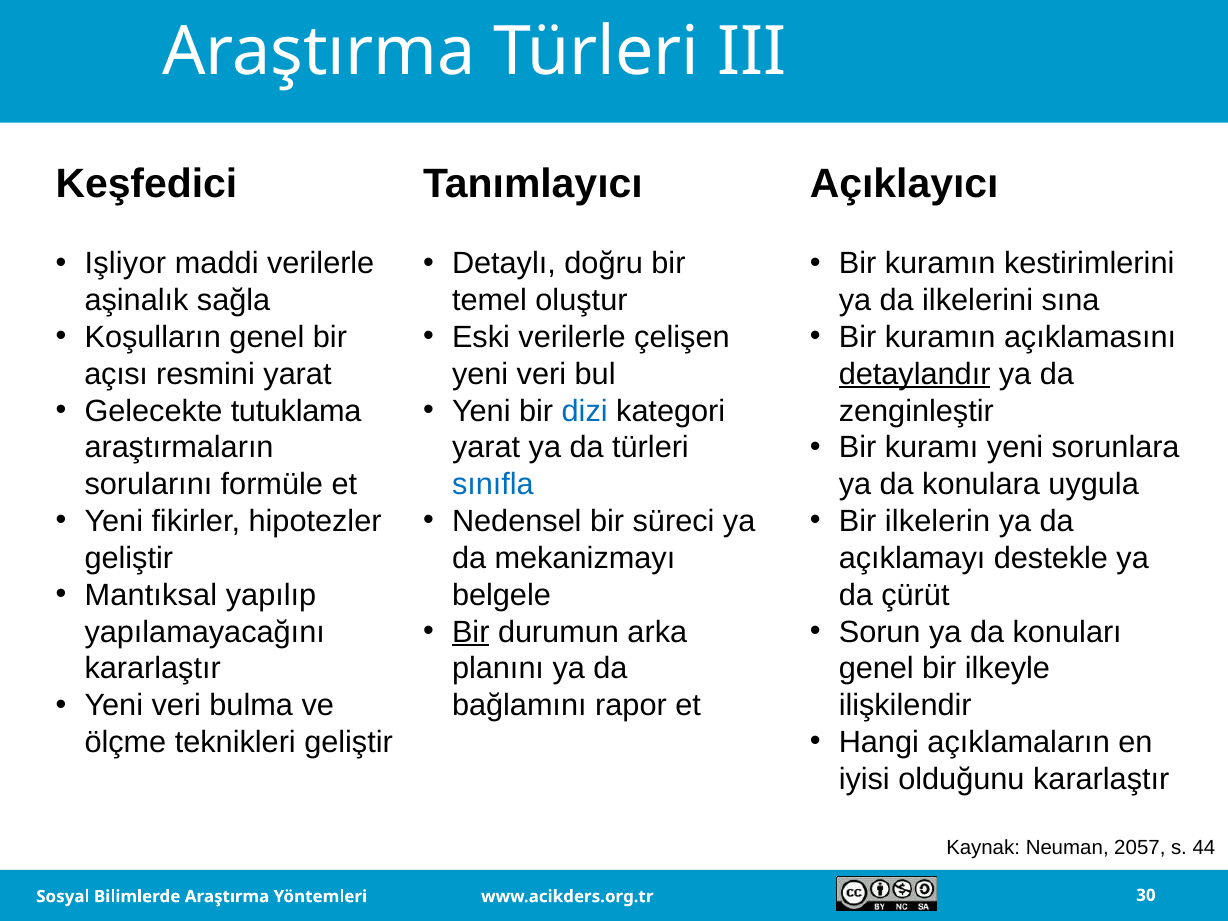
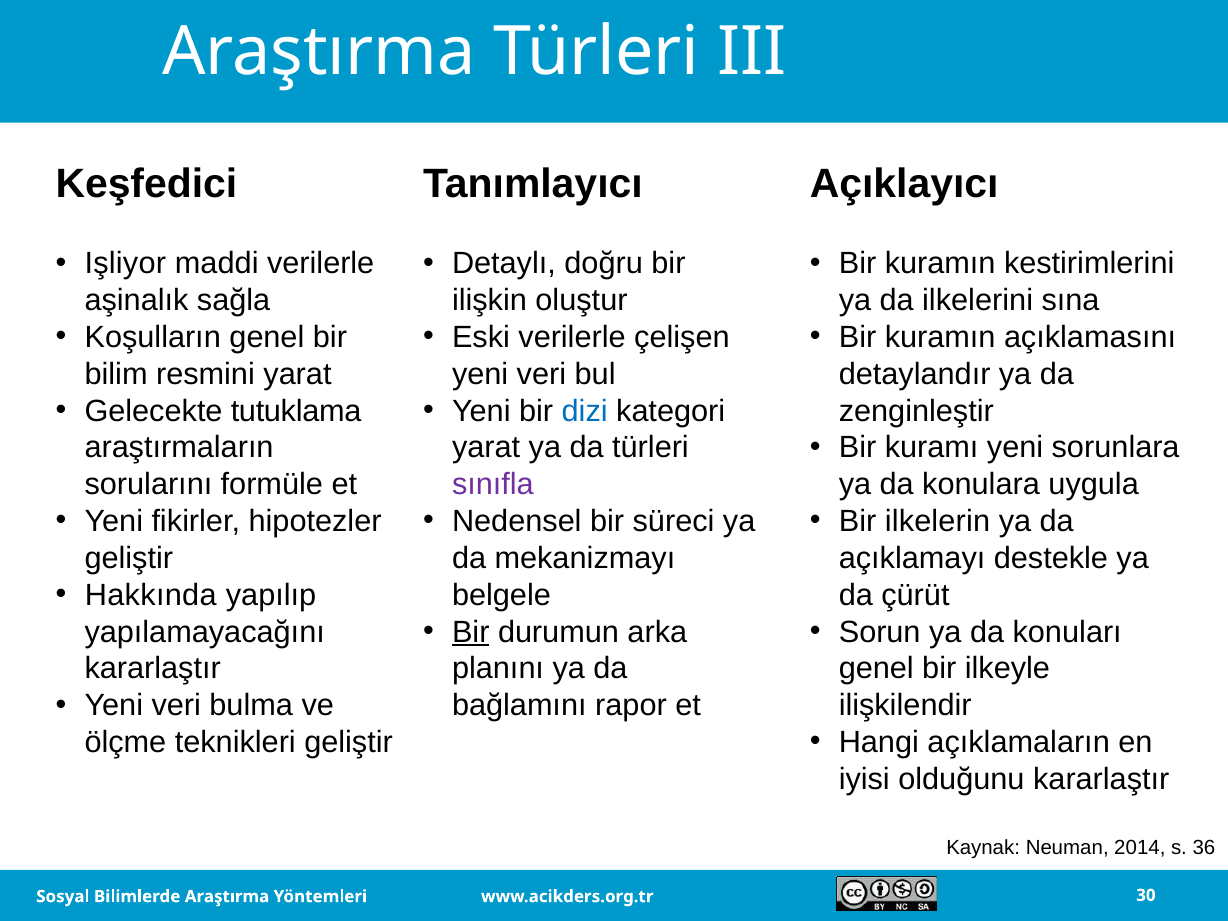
temel: temel -> ilişkin (489, 300)
açısı: açısı -> bilim (116, 374)
detaylandır underline: present -> none (915, 374)
sınıfla colour: blue -> purple (493, 485)
Mantıksal: Mantıksal -> Hakkında (151, 595)
2057: 2057 -> 2014 (1140, 848)
44: 44 -> 36 (1204, 848)
